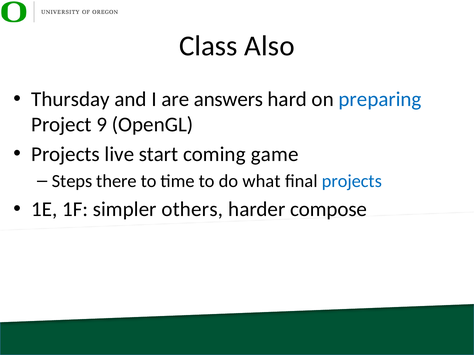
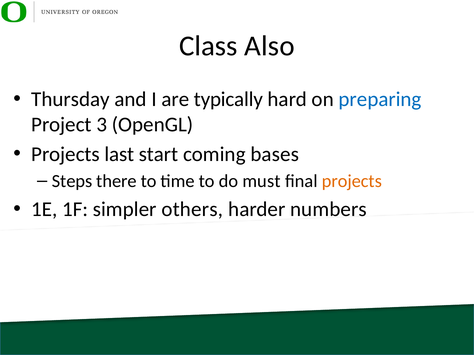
answers: answers -> typically (228, 99)
9: 9 -> 3 (102, 125)
live: live -> last (119, 154)
game: game -> bases (275, 154)
what: what -> must (262, 181)
projects colour: blue -> orange (352, 181)
compose: compose -> numbers (328, 210)
